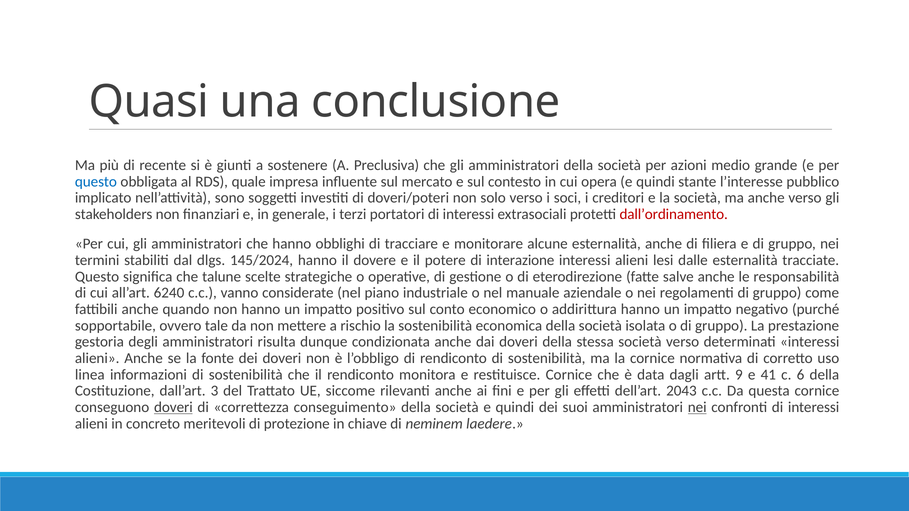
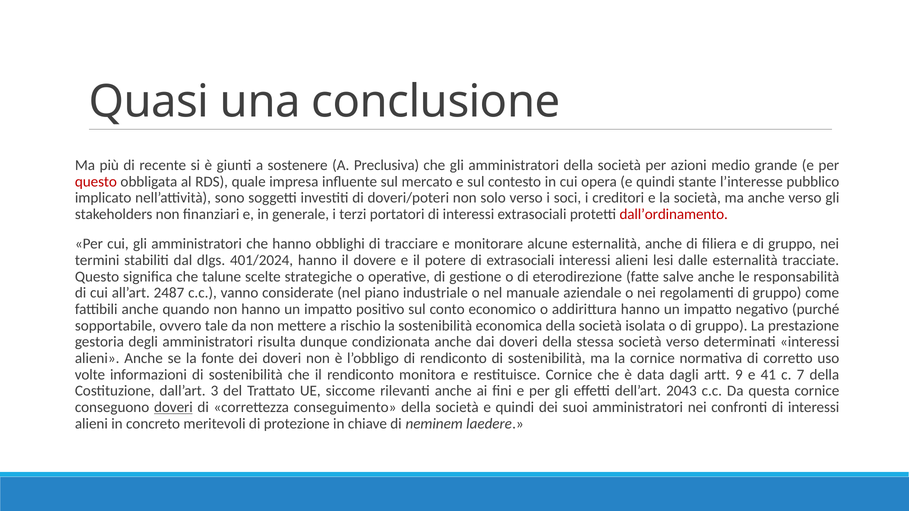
questo colour: blue -> red (96, 182)
145/2024: 145/2024 -> 401/2024 (262, 260)
di interazione: interazione -> extrasociali (520, 260)
6240: 6240 -> 2487 (169, 293)
linea: linea -> volte (90, 375)
6: 6 -> 7 (800, 375)
nei underline: present -> none (697, 408)
